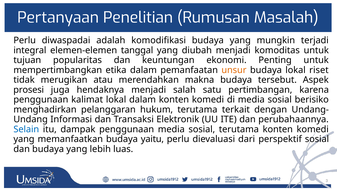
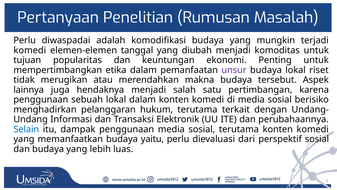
integral: integral -> komedi (30, 50)
unsur colour: orange -> purple (234, 70)
prosesi: prosesi -> lainnya (29, 90)
kalimat: kalimat -> sebuah (87, 99)
